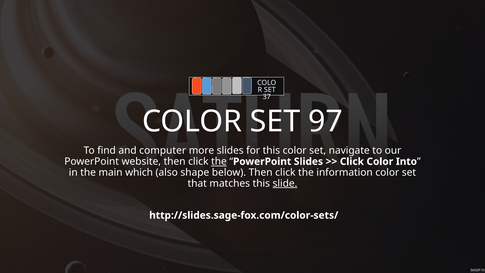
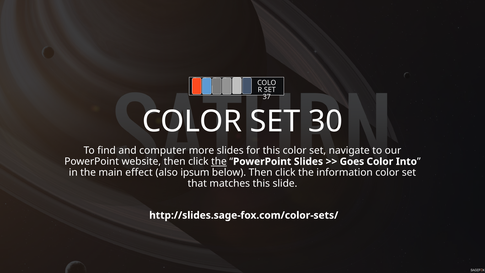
97: 97 -> 30 (326, 121)
Click: Click -> Goes (352, 161)
which: which -> effect (139, 172)
shape: shape -> ipsum (195, 172)
slide underline: present -> none (285, 183)
